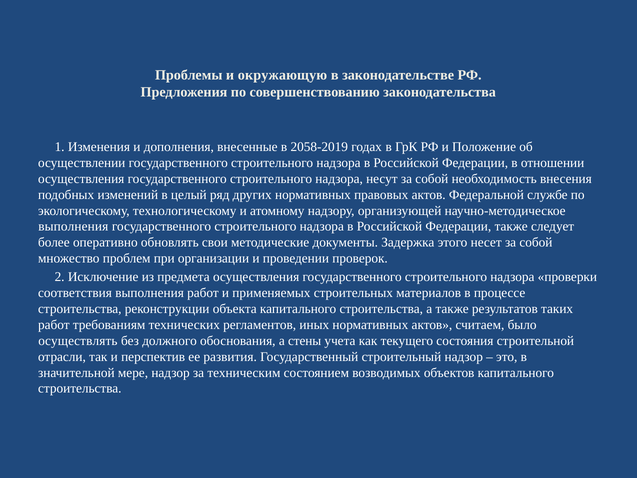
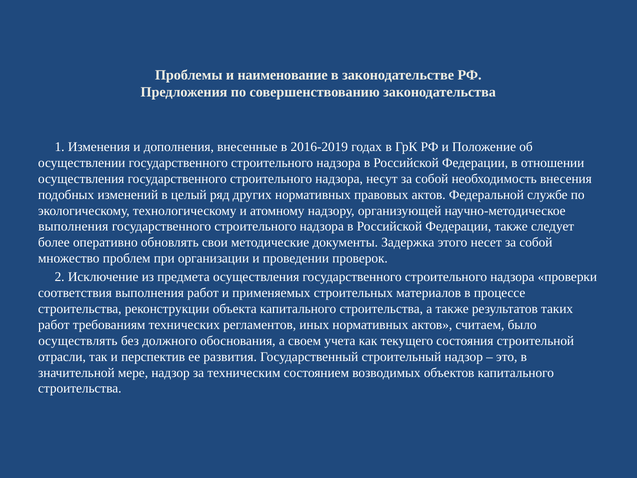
окружающую: окружающую -> наименование (283, 75)
2058-2019: 2058-2019 -> 2016-2019 (319, 147)
стены: стены -> своем (305, 341)
